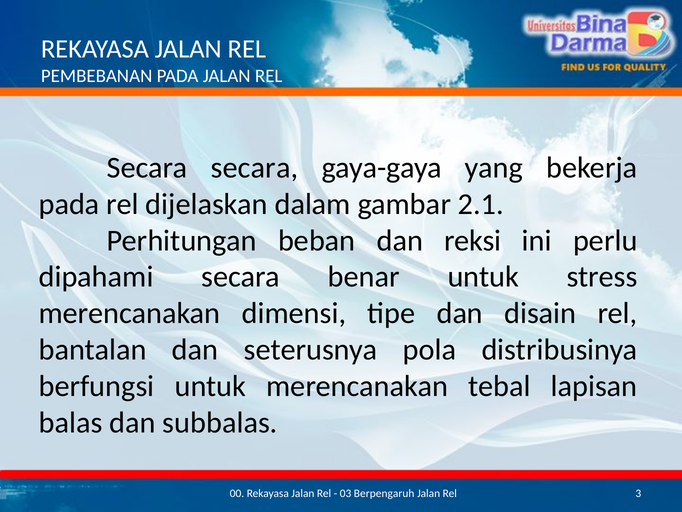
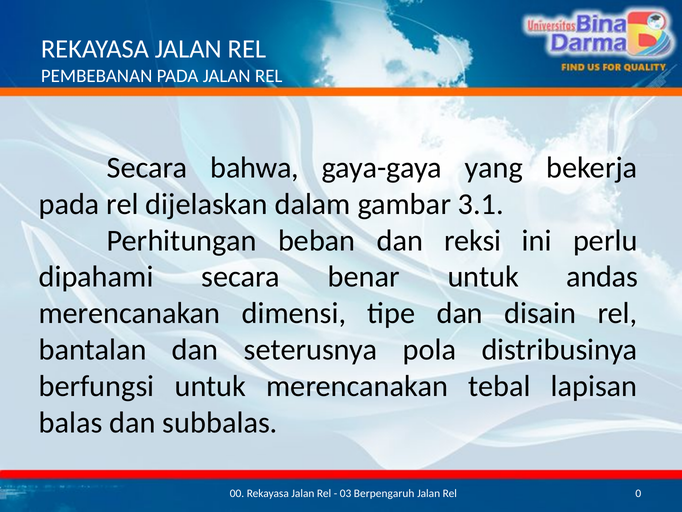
Secara secara: secara -> bahwa (255, 168)
2.1: 2.1 -> 3.1 (481, 204)
stress: stress -> andas (602, 277)
3: 3 -> 0 (638, 493)
